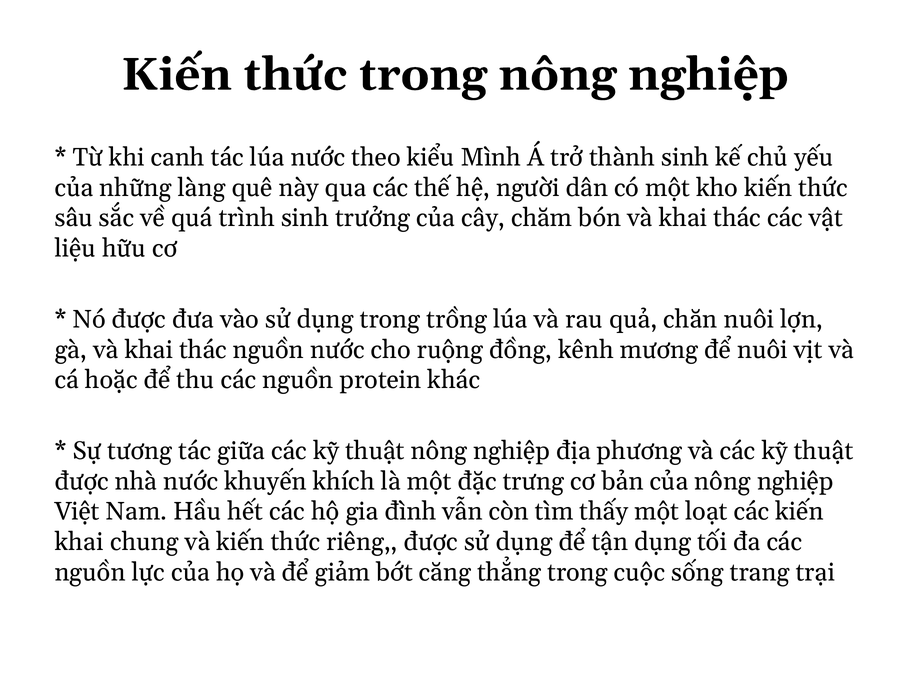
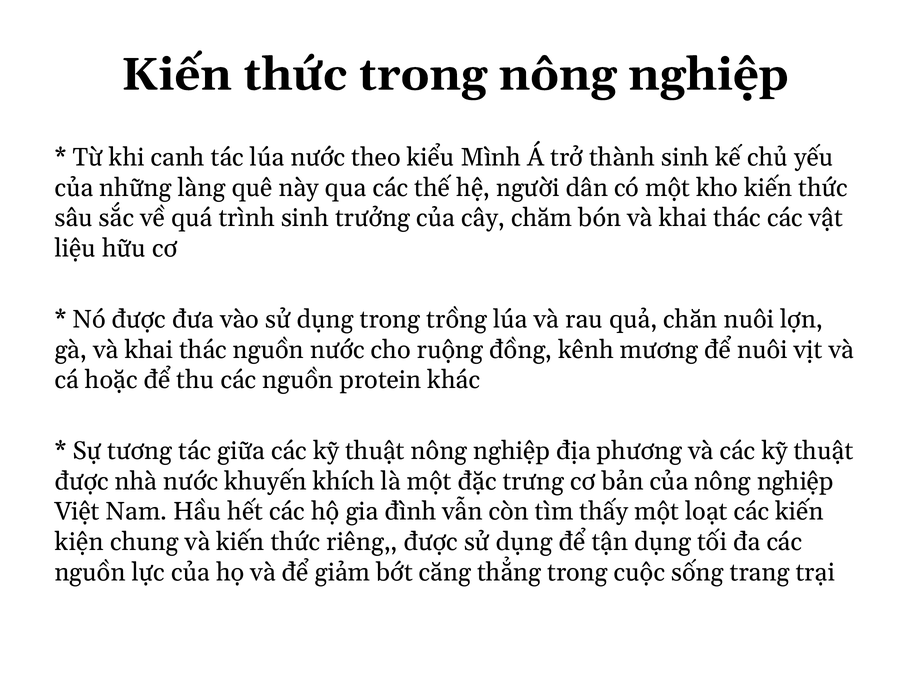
khai: khai -> kiện (79, 542)
